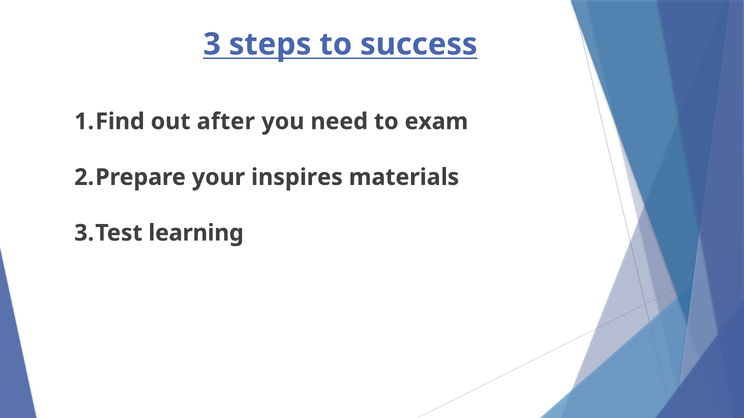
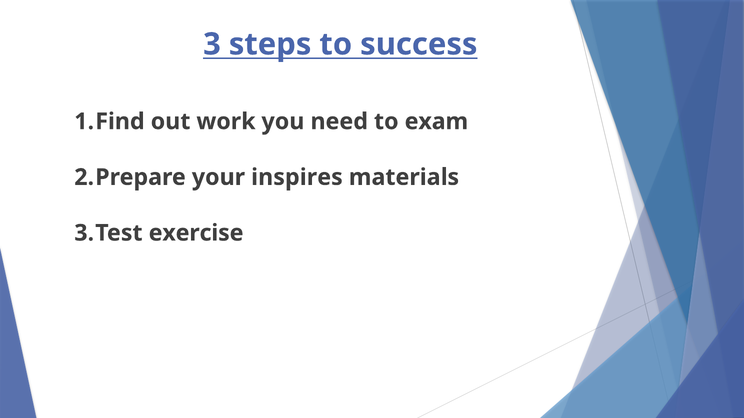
after: after -> work (226, 122)
learning: learning -> exercise (196, 233)
